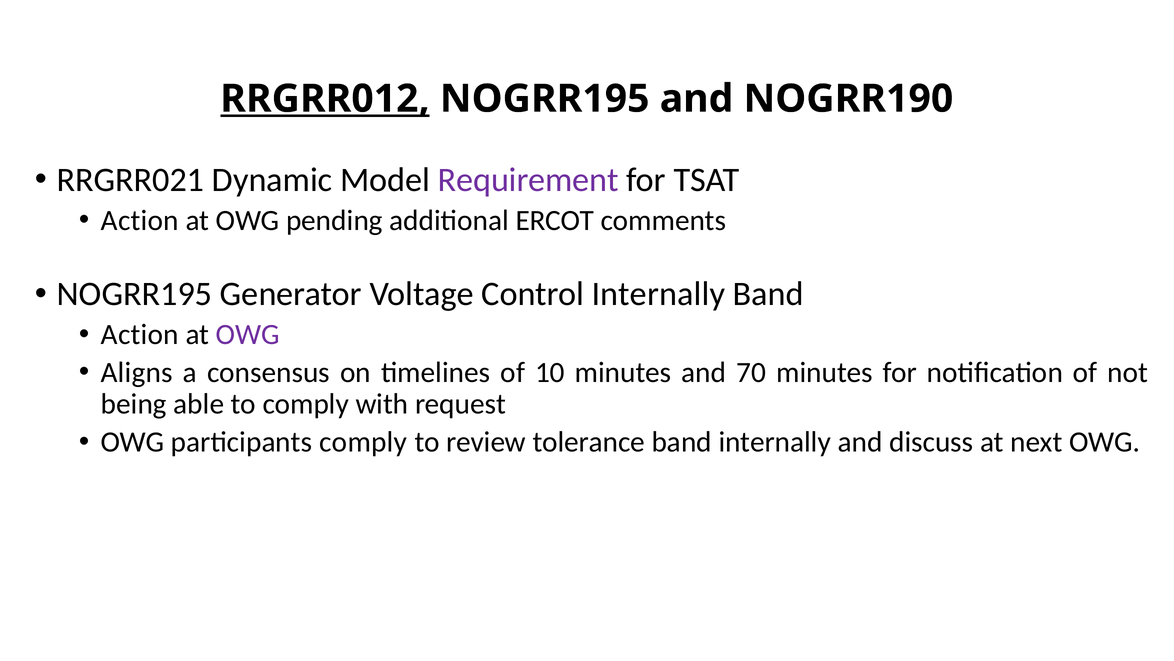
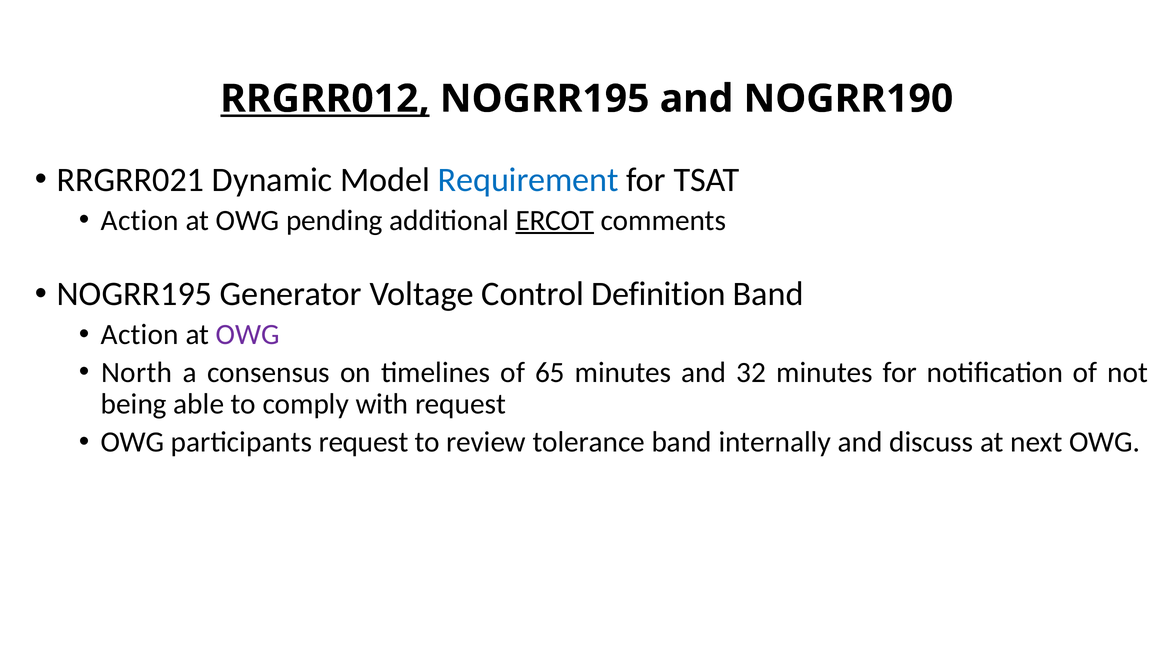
Requirement colour: purple -> blue (528, 180)
ERCOT underline: none -> present (555, 220)
Control Internally: Internally -> Definition (659, 294)
Aligns: Aligns -> North (137, 372)
10: 10 -> 65 (550, 372)
70: 70 -> 32 (751, 372)
participants comply: comply -> request (363, 442)
